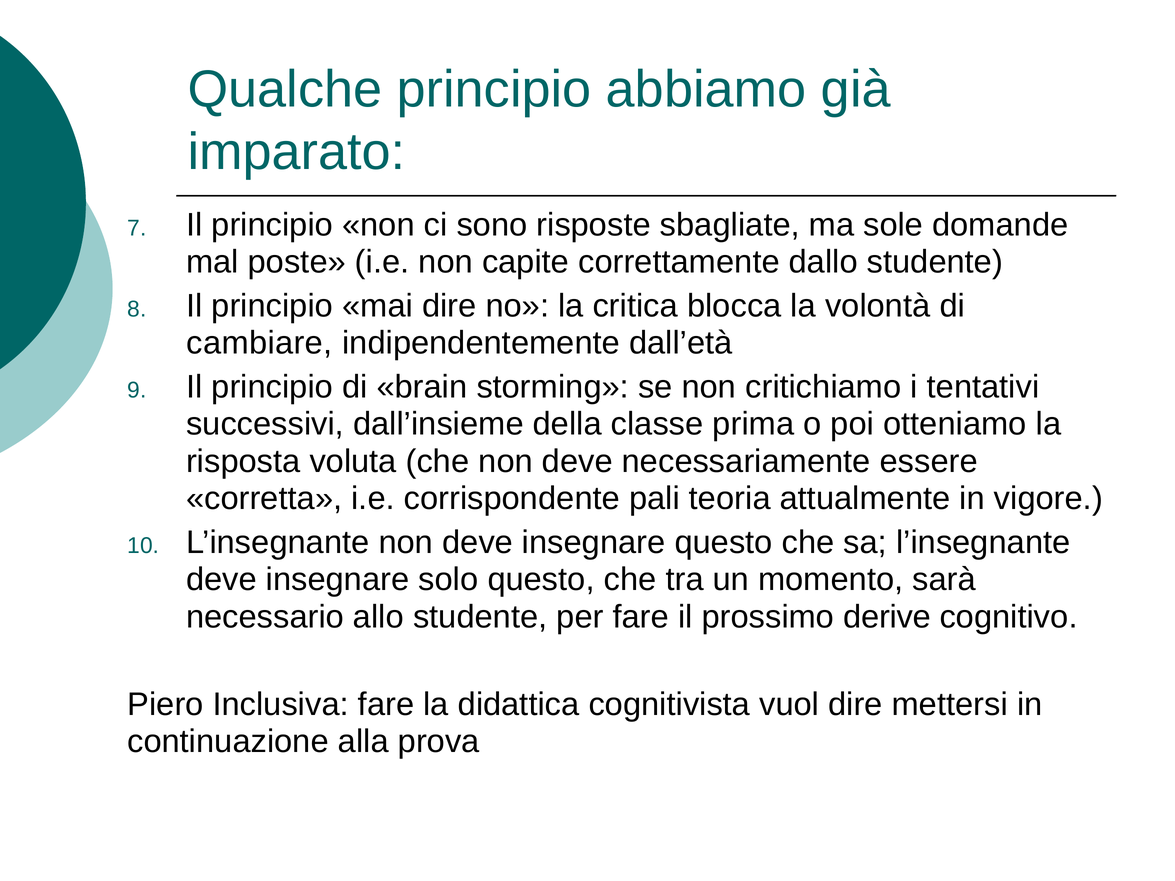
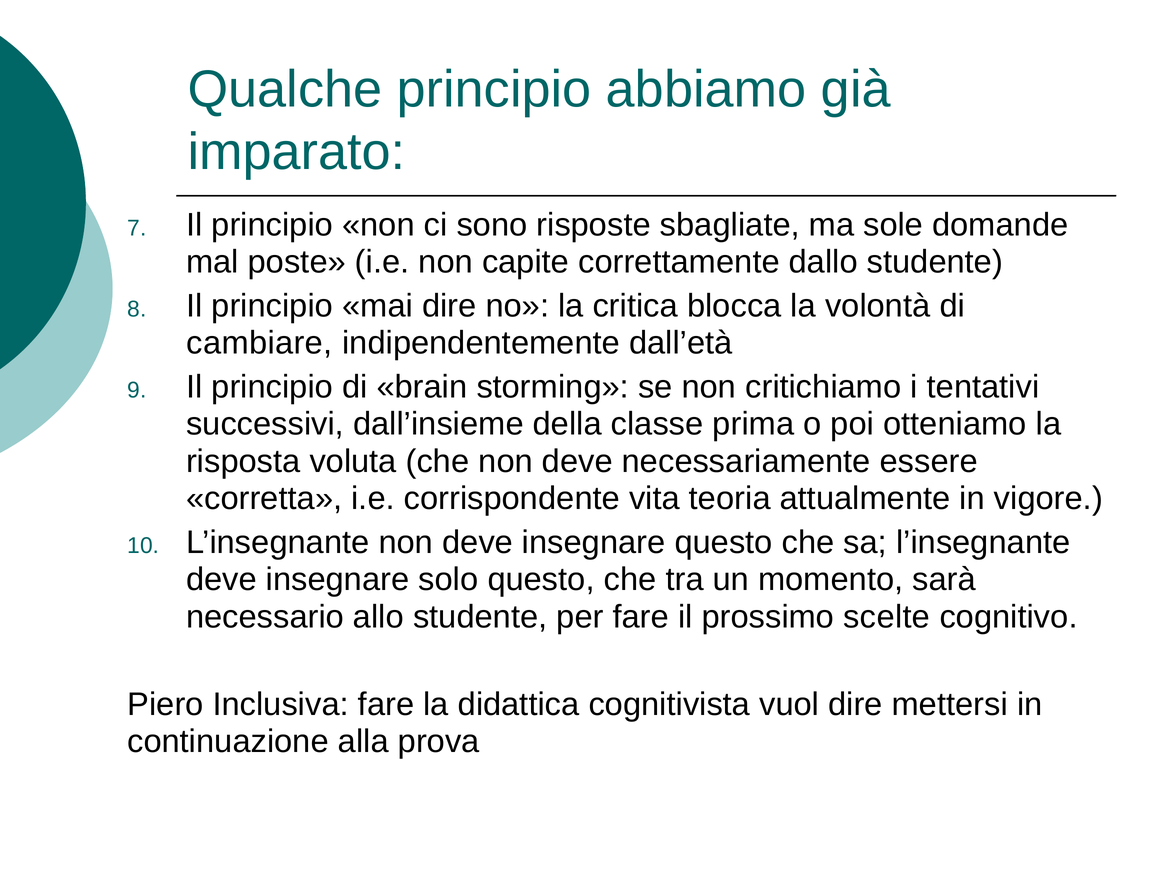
pali: pali -> vita (654, 499)
derive: derive -> scelte (887, 617)
